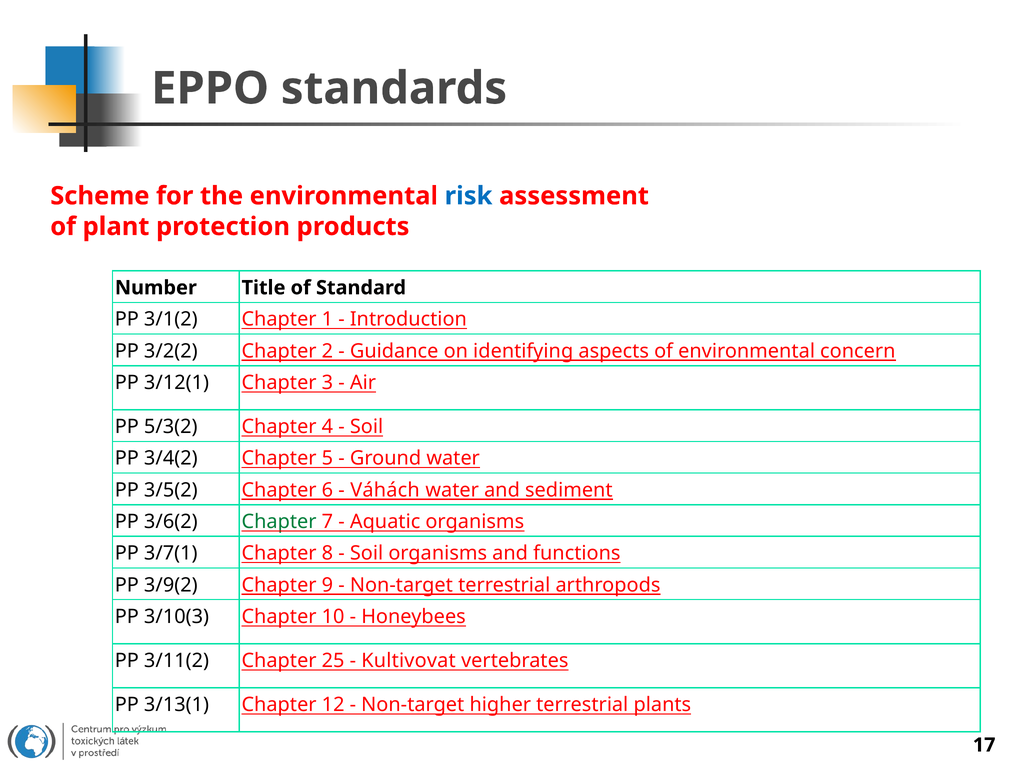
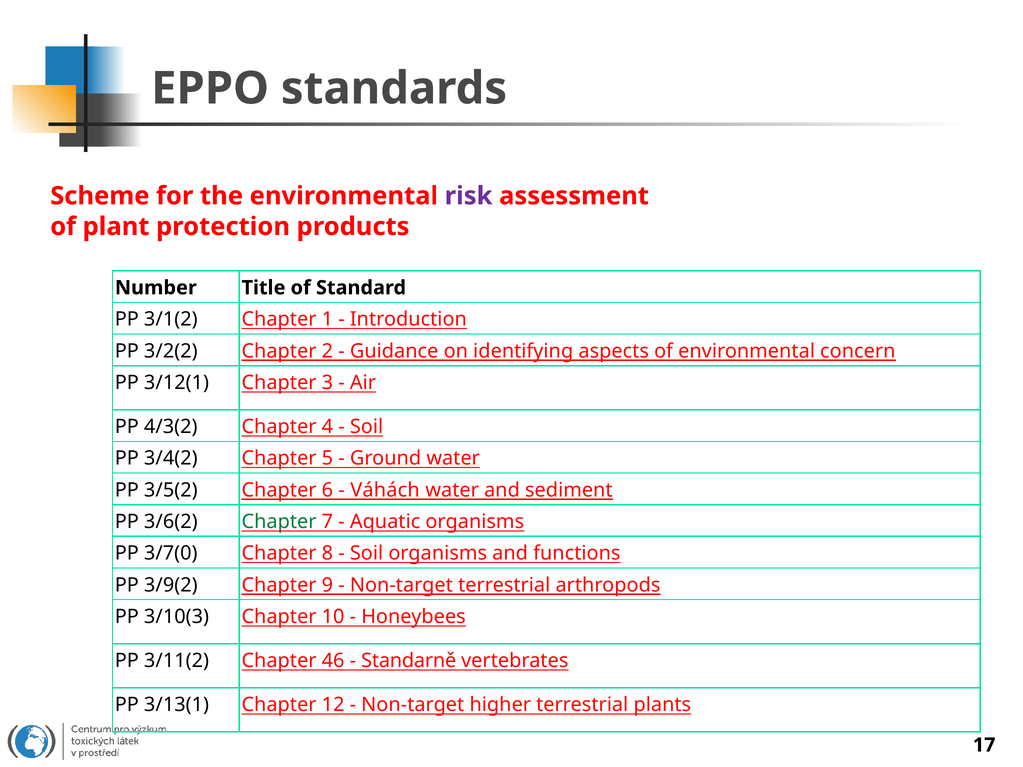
risk colour: blue -> purple (469, 196)
5/3(2: 5/3(2 -> 4/3(2 (171, 427)
3/7(1: 3/7(1 -> 3/7(0 (171, 554)
25: 25 -> 46 (333, 661)
Kultivovat: Kultivovat -> Standarně (409, 661)
